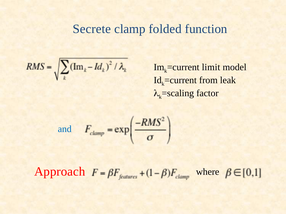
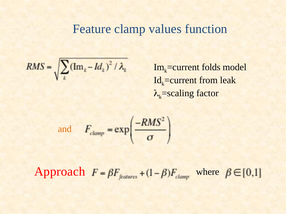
Secrete: Secrete -> Feature (92, 29)
folded: folded -> values (165, 29)
limit: limit -> folds (211, 67)
and colour: blue -> orange (65, 129)
